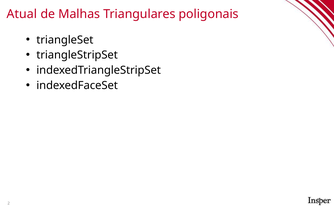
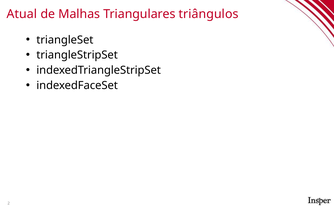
poligonais: poligonais -> triângulos (209, 14)
